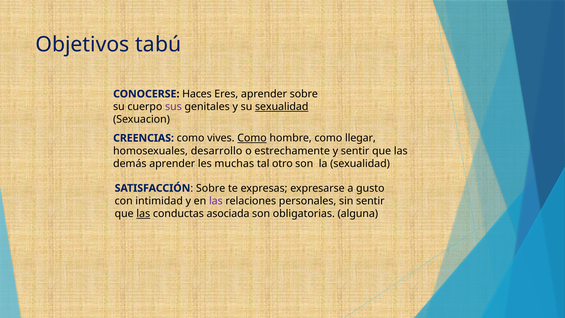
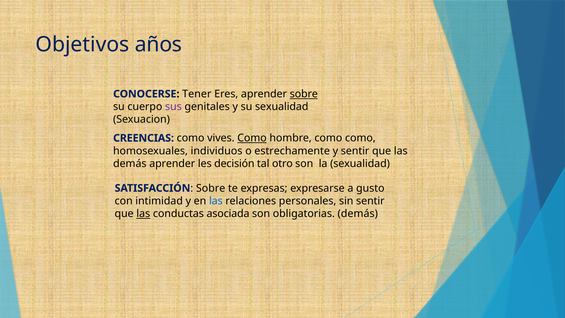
tabú: tabú -> años (158, 45)
Haces: Haces -> Tener (197, 94)
sobre underline: none -> present (304, 94)
sexualidad underline: present -> none (282, 107)
como llegar: llegar -> como (360, 138)
desarrollo: desarrollo -> individuos (217, 151)
muchas: muchas -> decisión (234, 163)
las colour: purple -> blue (216, 201)
obligatorias alguna: alguna -> demás (358, 214)
